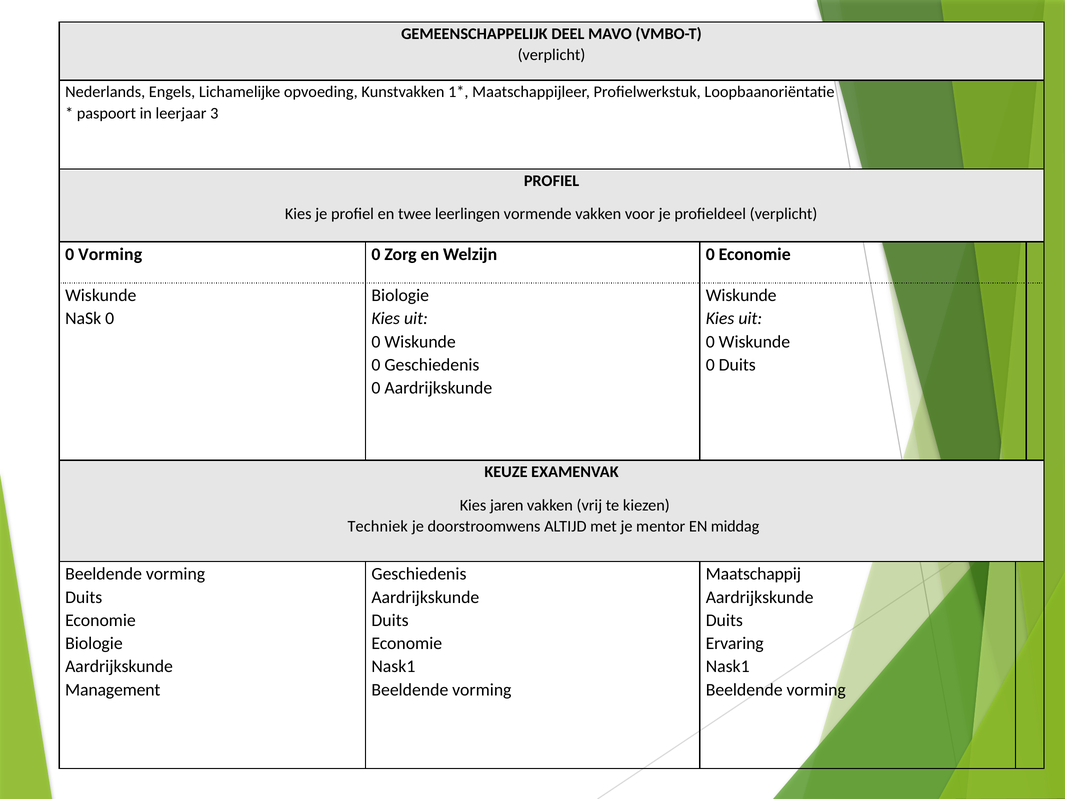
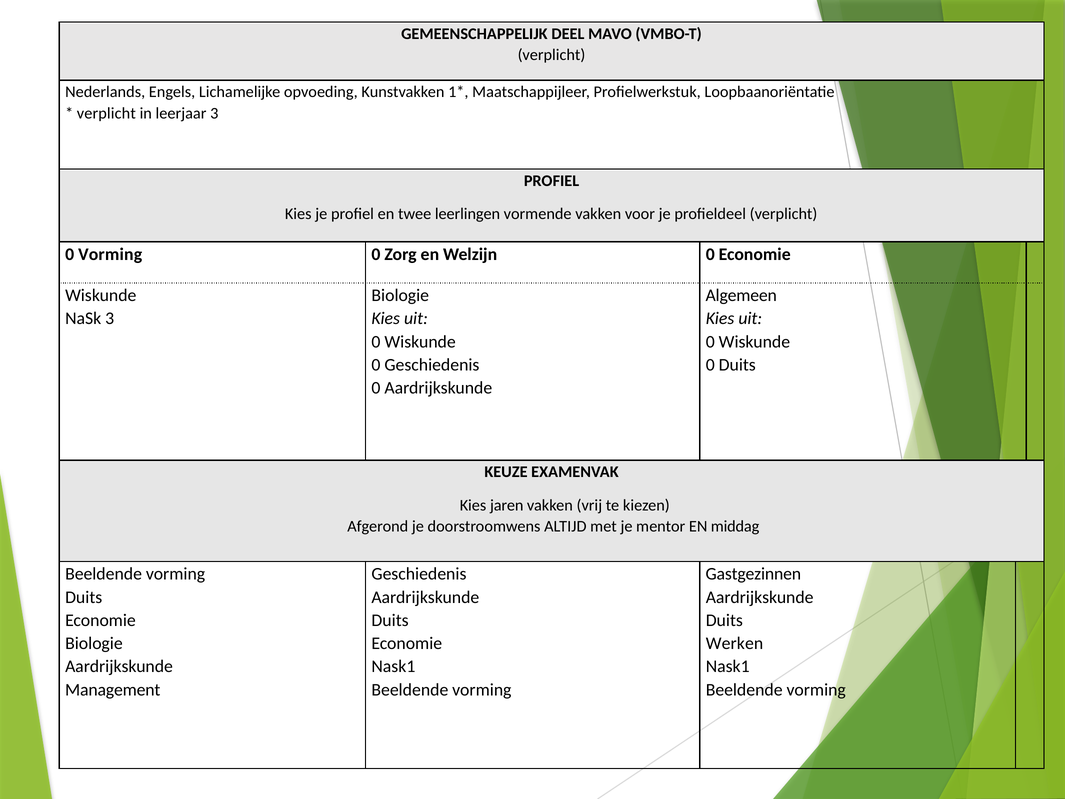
paspoort: paspoort -> verplicht (106, 113)
Wiskunde: Wiskunde -> Algemeen (741, 295)
NaSk 0: 0 -> 3 (110, 319)
Techniek: Techniek -> Afgerond (378, 526)
Maatschappij: Maatschappij -> Gastgezinnen (753, 574)
Ervaring: Ervaring -> Werken (735, 643)
